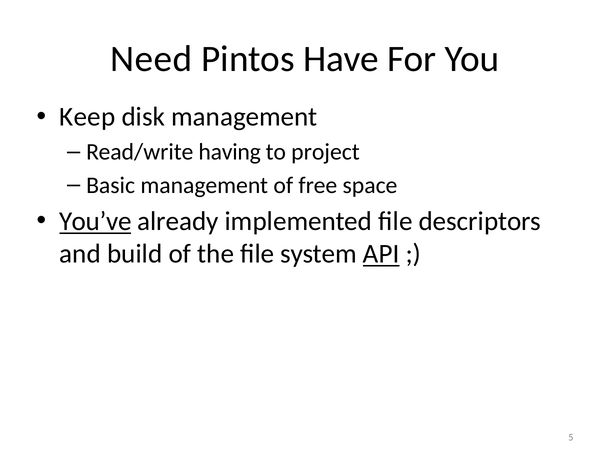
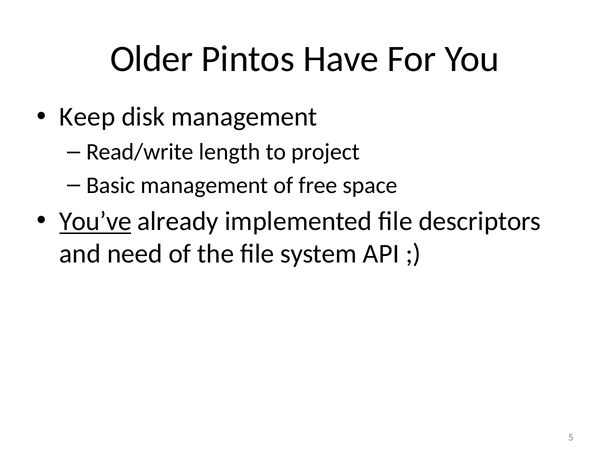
Need: Need -> Older (152, 59)
having: having -> length (229, 152)
build: build -> need (135, 254)
API underline: present -> none (381, 254)
